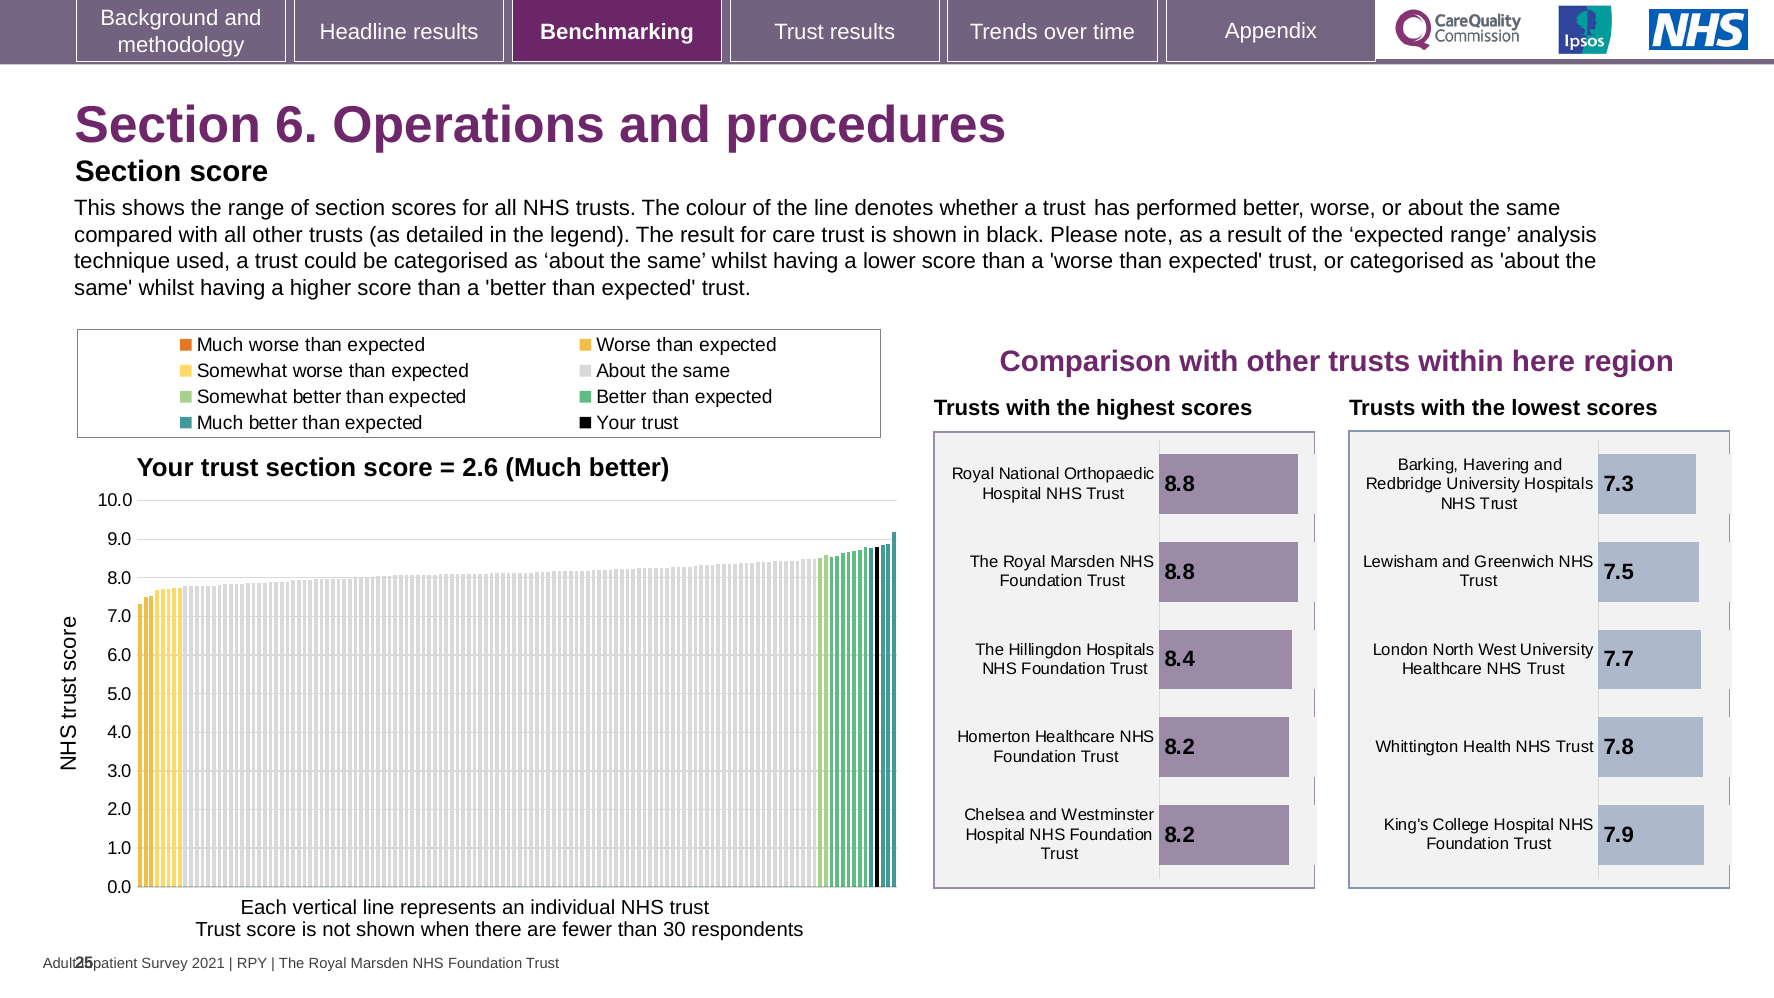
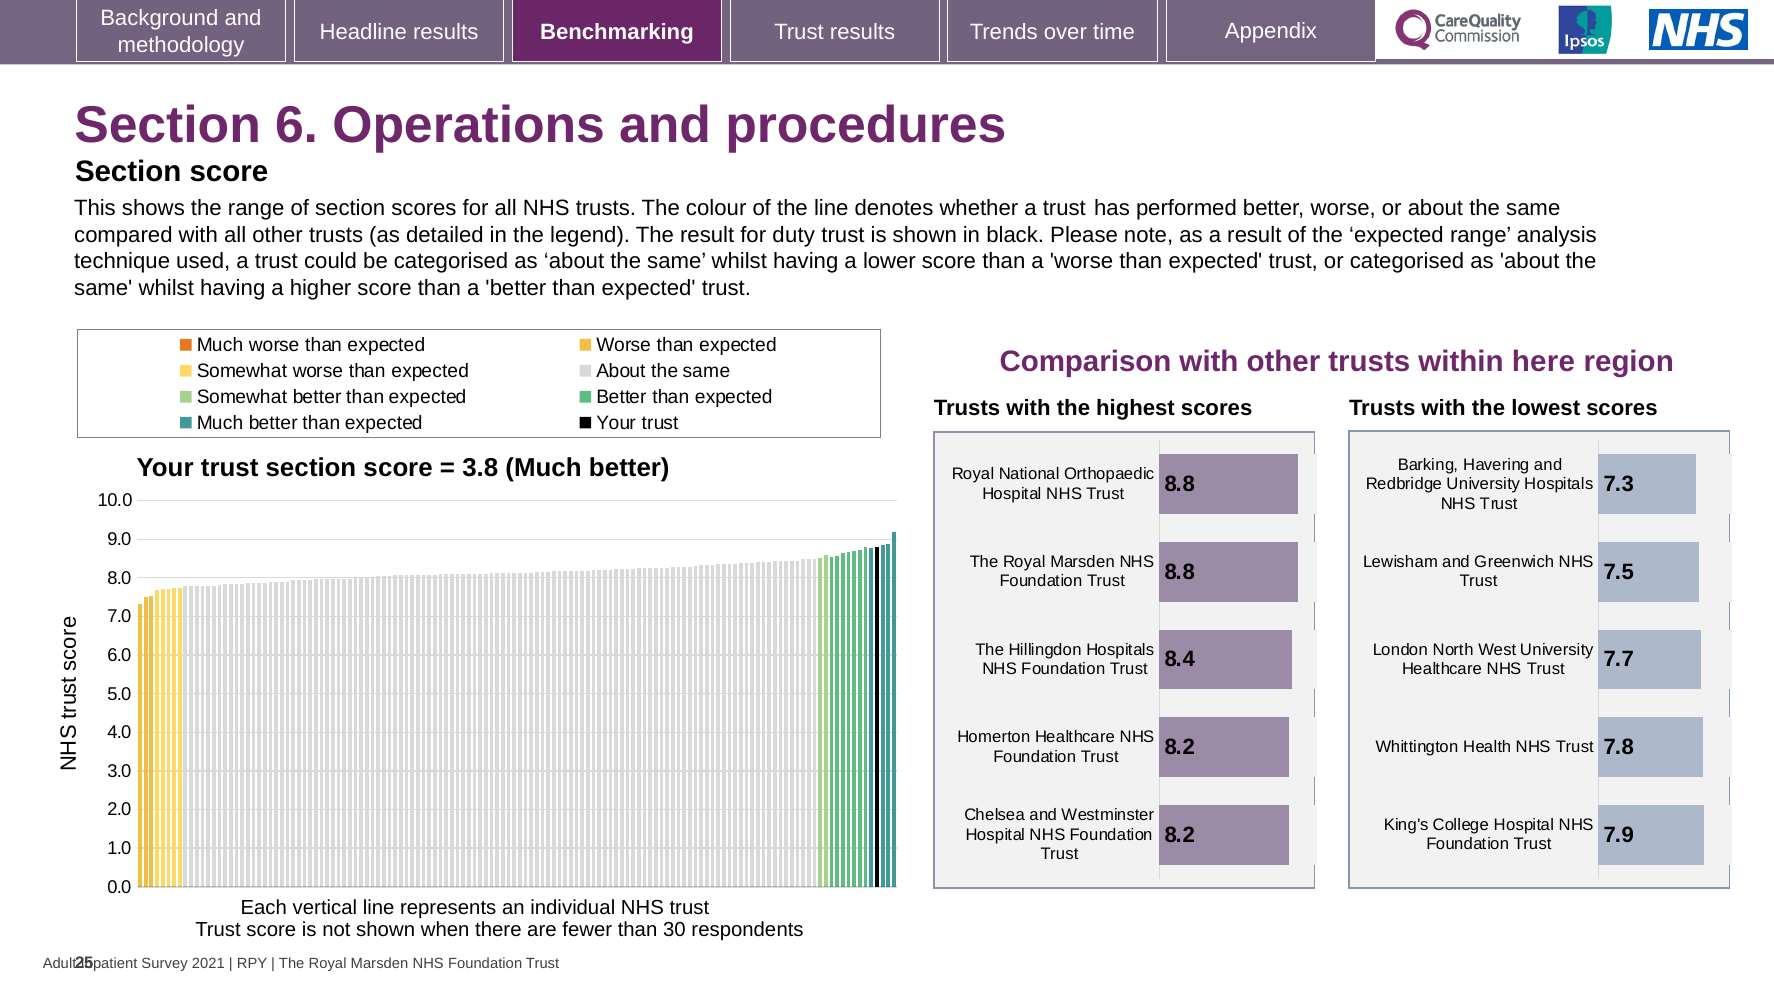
care: care -> duty (794, 235)
2.6: 2.6 -> 3.8 (480, 468)
